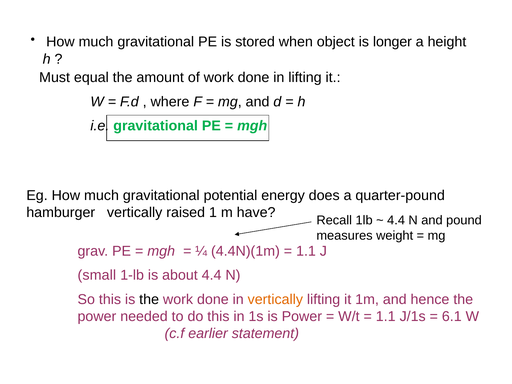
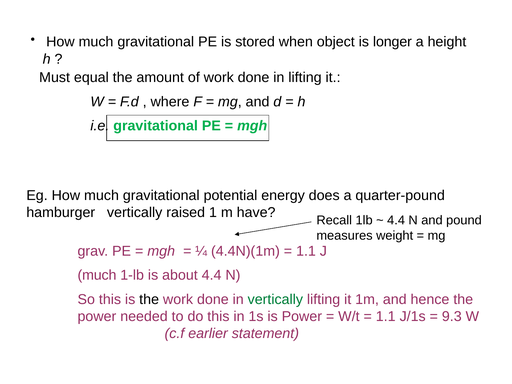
small: small -> much (97, 275)
vertically colour: orange -> green (275, 299)
6.1: 6.1 -> 9.3 (452, 316)
